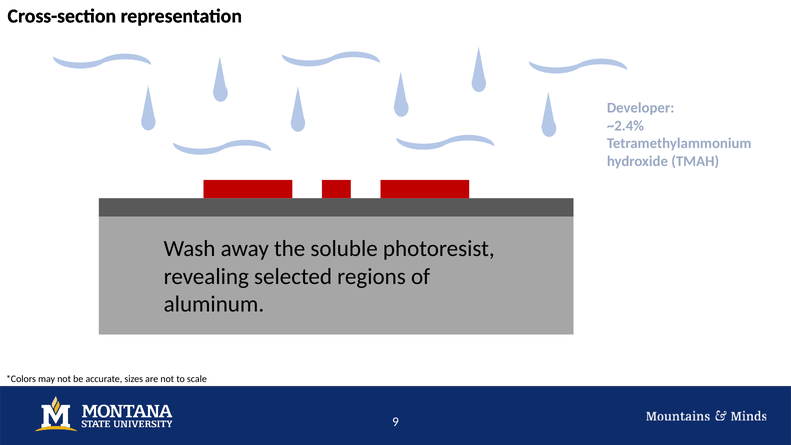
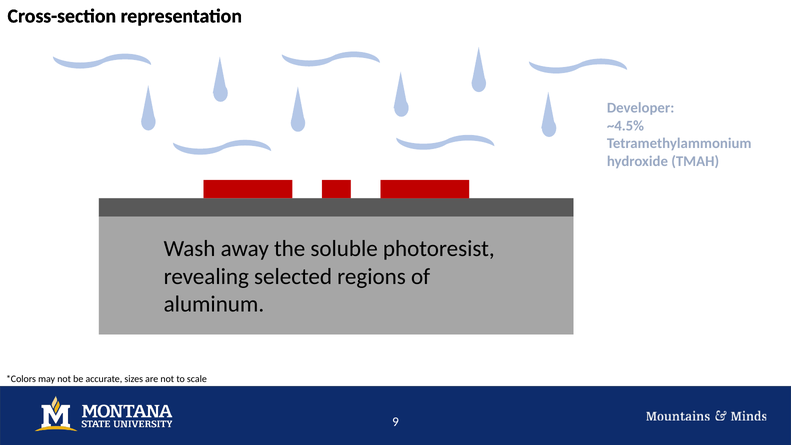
~2.4%: ~2.4% -> ~4.5% (625, 126)
